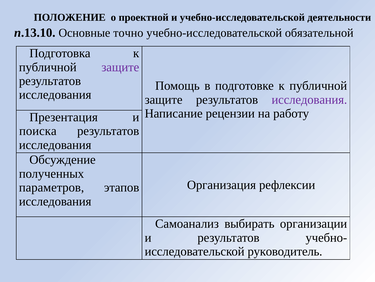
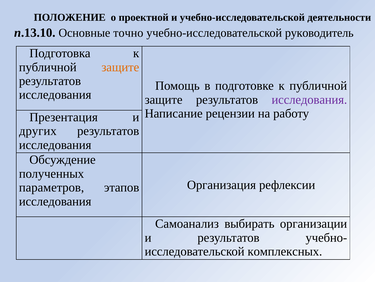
обязательной: обязательной -> руководитель (319, 33)
защите colour: purple -> orange (120, 67)
поиска: поиска -> других (38, 131)
руководитель: руководитель -> комплексных (285, 251)
